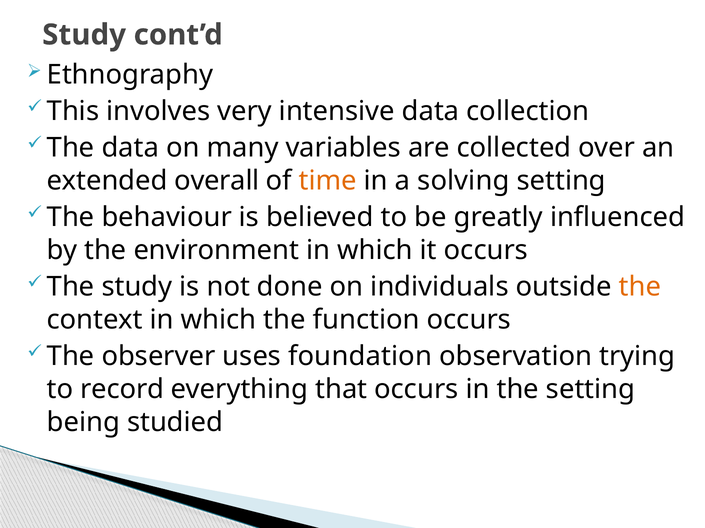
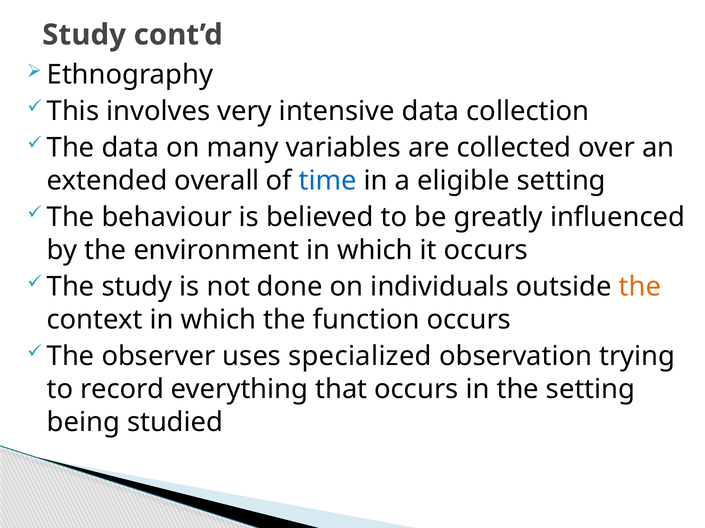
time colour: orange -> blue (328, 181)
solving: solving -> eligible (464, 181)
foundation: foundation -> specialized (360, 357)
